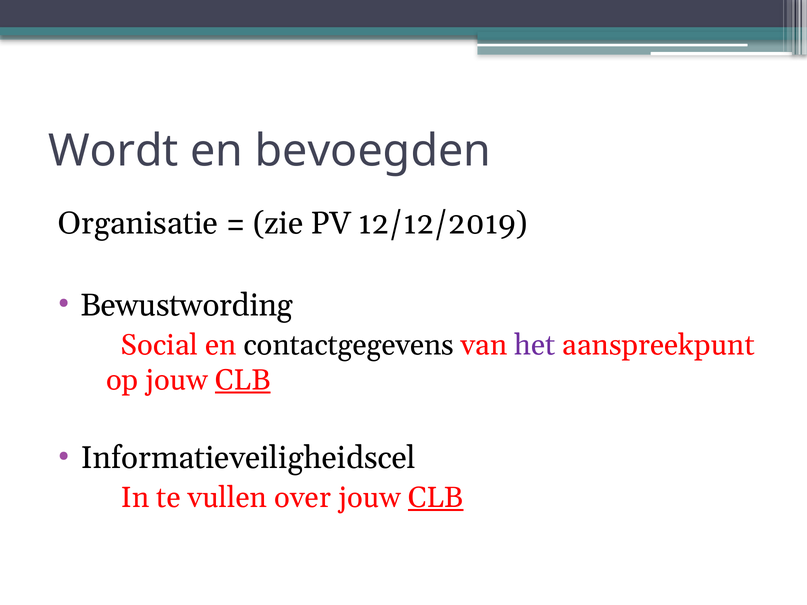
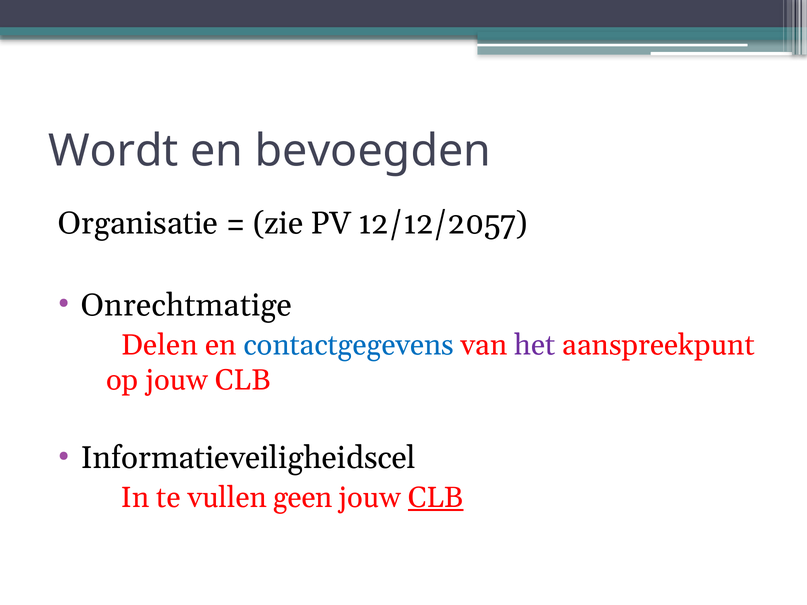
12/12/2019: 12/12/2019 -> 12/12/2057 (443, 224)
Bewustwording: Bewustwording -> Onrechtmatige (186, 306)
Social: Social -> Delen (159, 345)
contactgegevens colour: black -> blue (349, 345)
CLB underline: present -> none (243, 380)
over: over -> geen (303, 498)
